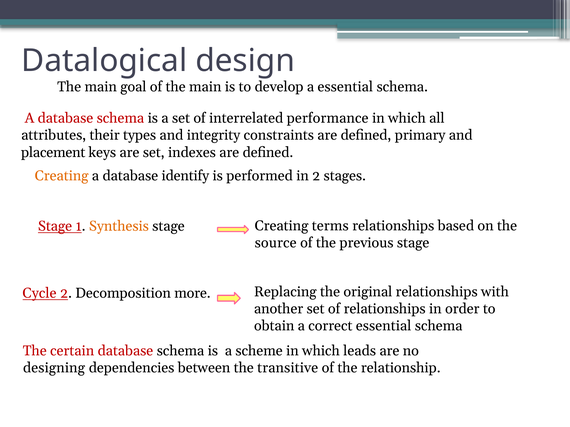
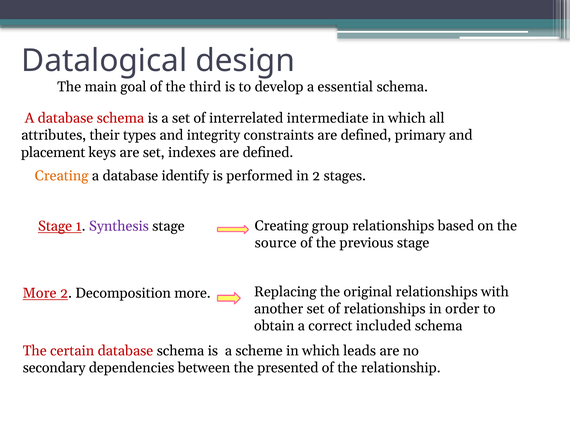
of the main: main -> third (205, 87)
performance: performance -> intermediate (328, 118)
terms: terms -> group (330, 226)
Synthesis colour: orange -> purple (119, 227)
Cycle: Cycle -> More (40, 294)
correct essential: essential -> included (384, 326)
designing: designing -> secondary (54, 368)
transitive: transitive -> presented (288, 368)
